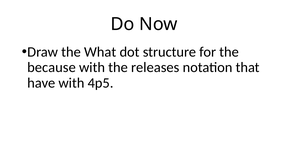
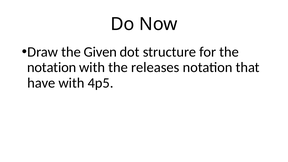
What: What -> Given (100, 52)
because: because -> notation (52, 67)
